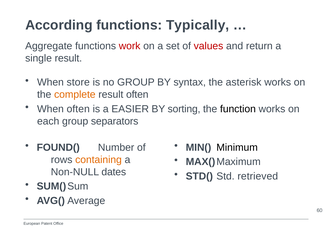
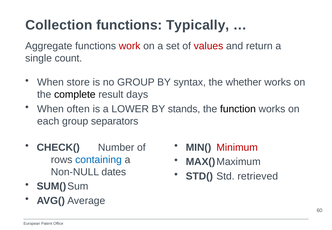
According: According -> Collection (59, 25)
single result: result -> count (68, 58)
asterisk: asterisk -> whether (244, 82)
complete colour: orange -> black (75, 95)
result often: often -> days (137, 95)
EASIER: EASIER -> LOWER (130, 109)
sorting: sorting -> stands (184, 109)
Minimum colour: black -> red (237, 147)
FOUND(: FOUND( -> CHECK( (58, 147)
containing colour: orange -> blue (99, 160)
